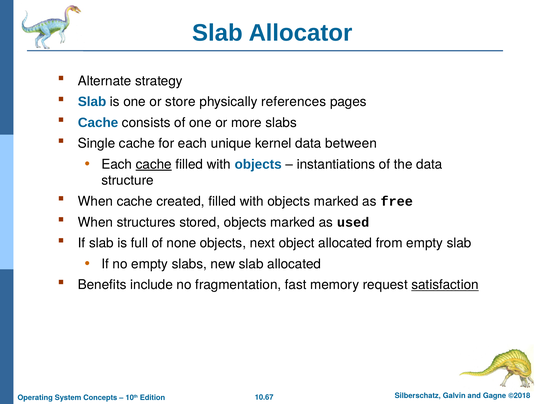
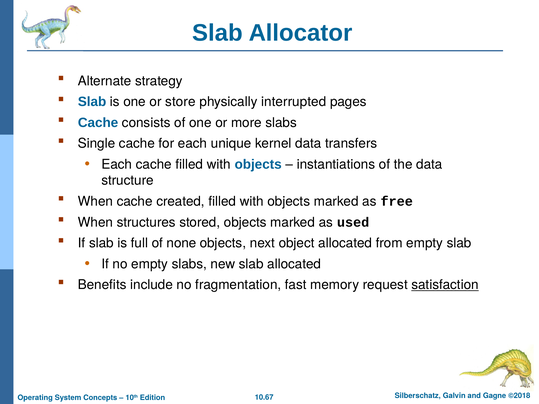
references: references -> interrupted (294, 102)
between: between -> transfers (351, 144)
cache underline: present -> none (154, 164)
